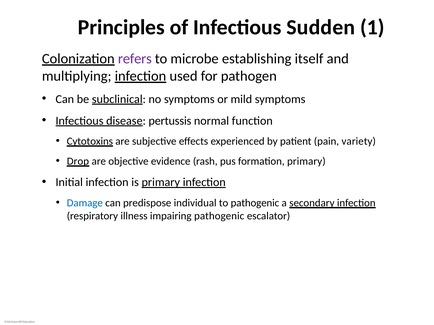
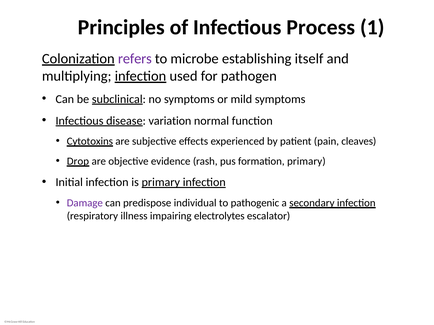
Sudden: Sudden -> Process (321, 28)
pertussis: pertussis -> variation (170, 121)
variety: variety -> cleaves (359, 142)
Damage colour: blue -> purple (85, 203)
impairing pathogenic: pathogenic -> electrolytes (219, 216)
